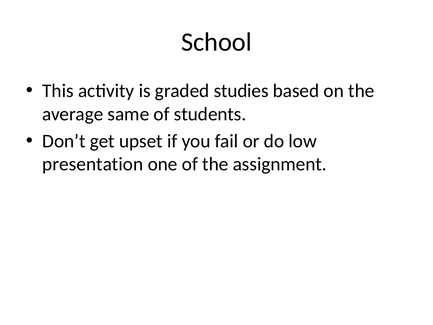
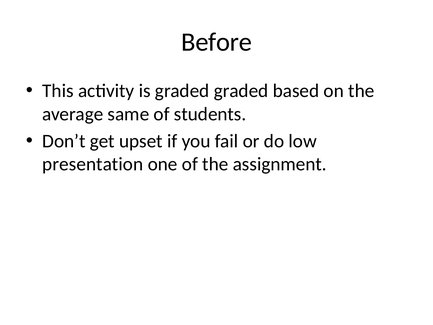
School: School -> Before (217, 42)
graded studies: studies -> graded (241, 91)
